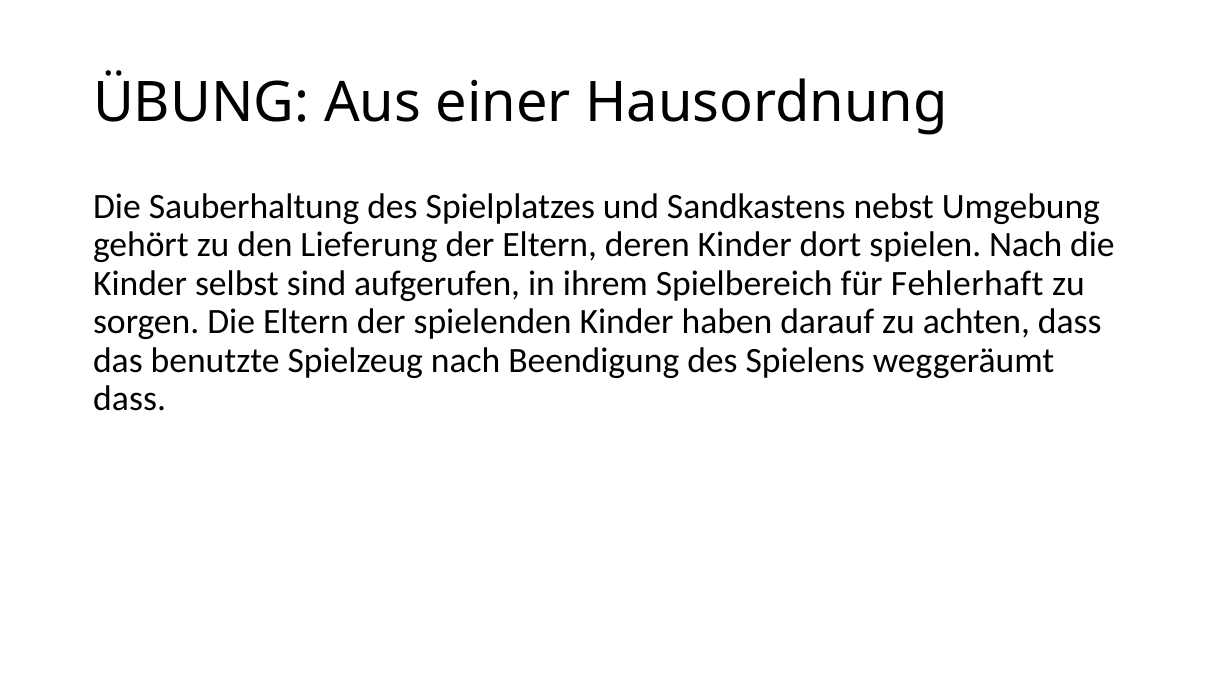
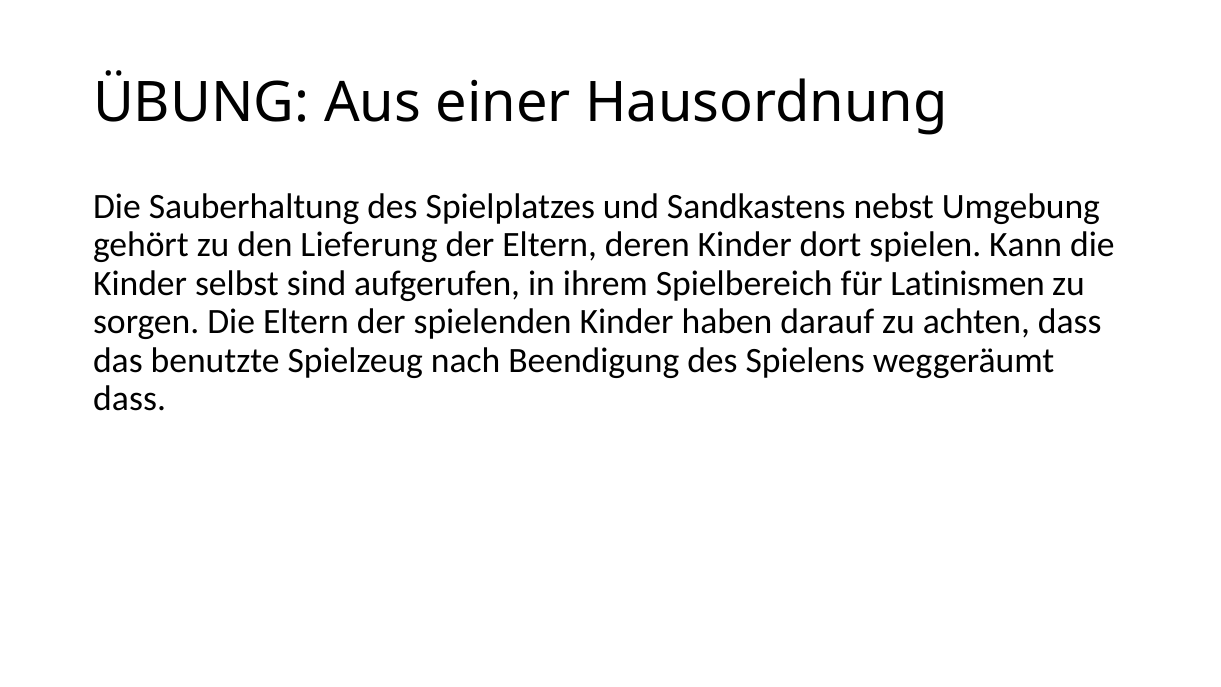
spielen Nach: Nach -> Kann (1026, 245)
Fehlerhaft: Fehlerhaft -> Latinismen (968, 283)
